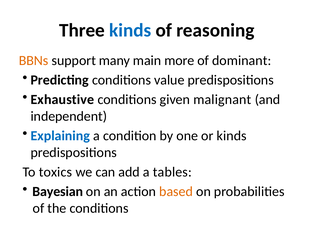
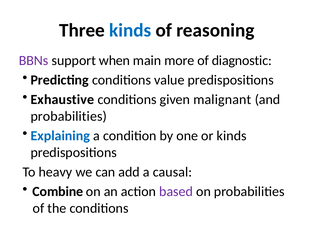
BBNs colour: orange -> purple (34, 61)
many: many -> when (114, 61)
dominant: dominant -> diagnostic (242, 61)
independent: independent -> probabilities (69, 116)
toxics: toxics -> heavy (55, 172)
tables: tables -> causal (172, 172)
Bayesian: Bayesian -> Combine (58, 192)
based colour: orange -> purple (176, 192)
